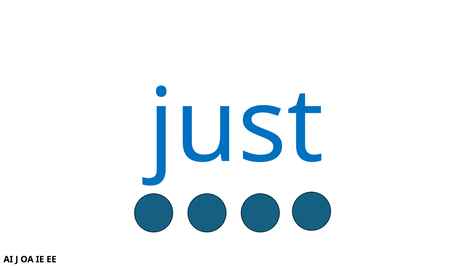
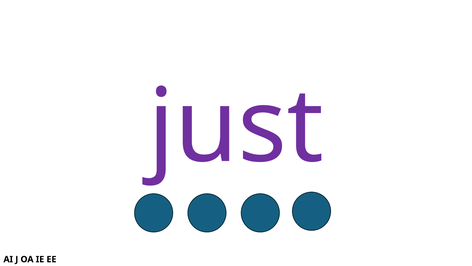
just colour: blue -> purple (236, 127)
